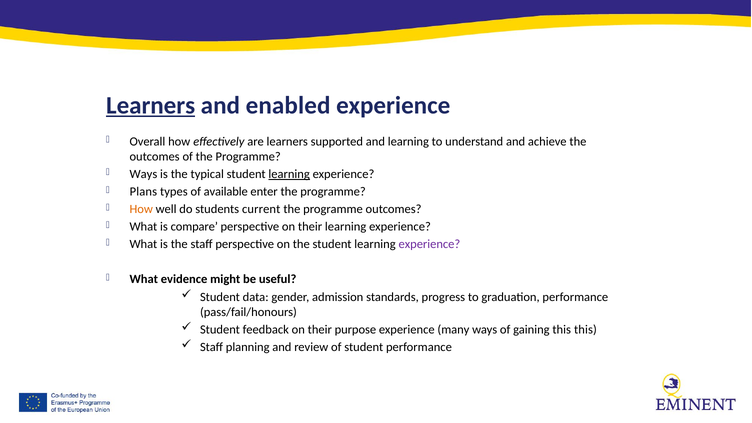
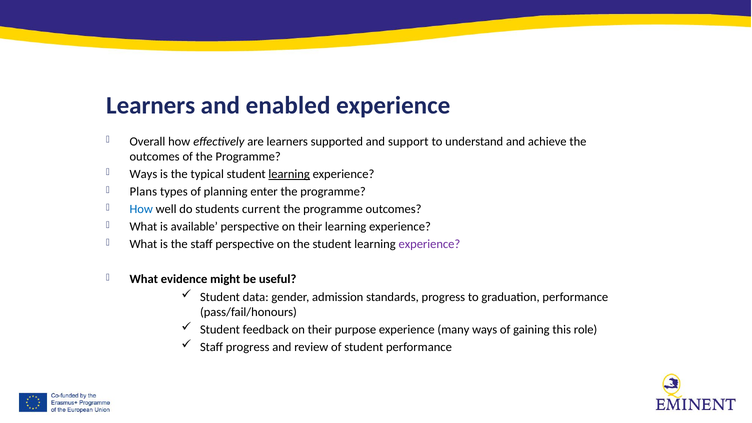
Learners underline: present -> none (151, 105)
and learning: learning -> support (408, 141)
available: available -> planning (226, 192)
How colour: orange -> blue (141, 209)
compare: compare -> available (194, 227)
this this: this -> role (586, 330)
Staff planning: planning -> progress (248, 347)
